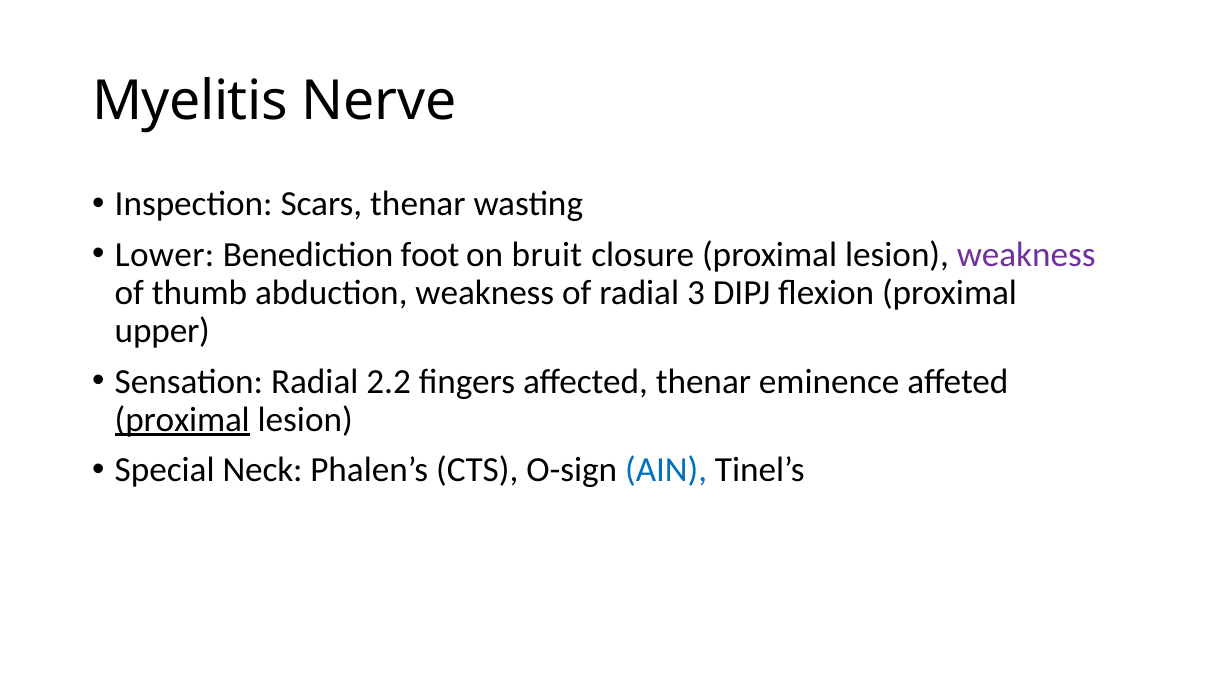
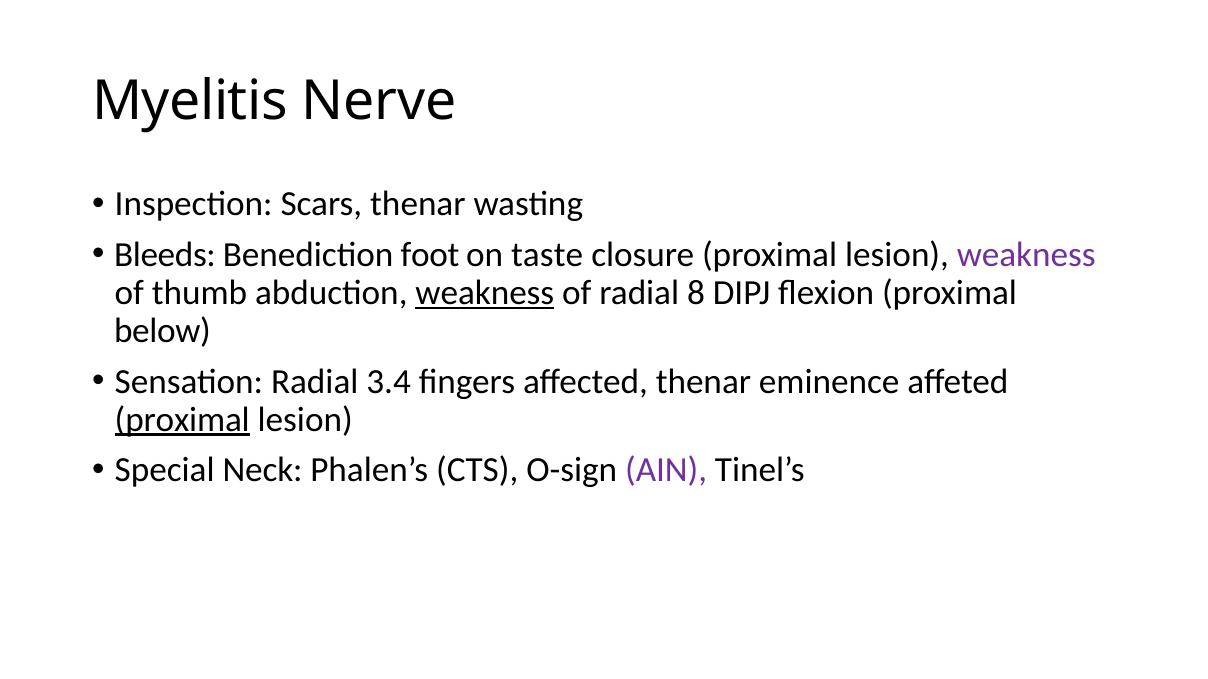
Lower: Lower -> Bleeds (165, 255)
bruit: bruit -> taste (547, 255)
weakness underline: none -> present (485, 293)
3: 3 -> 8 (696, 293)
upper: upper -> below (162, 331)
2.2: 2.2 -> 3.4 (389, 382)
AIN colour: blue -> purple (666, 470)
